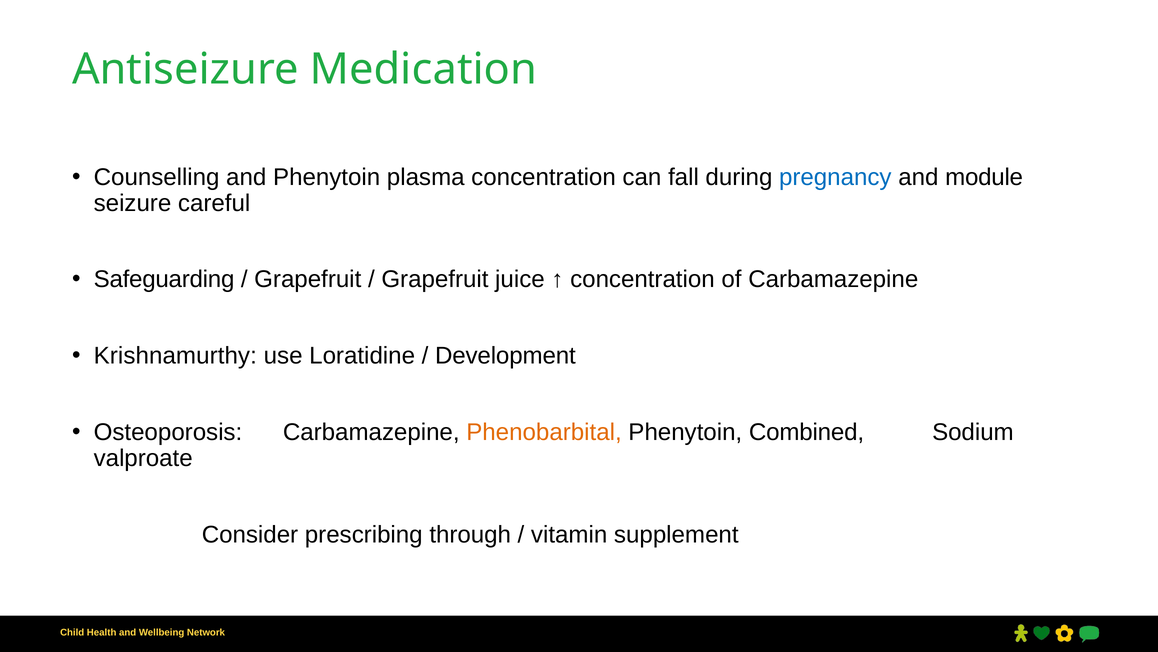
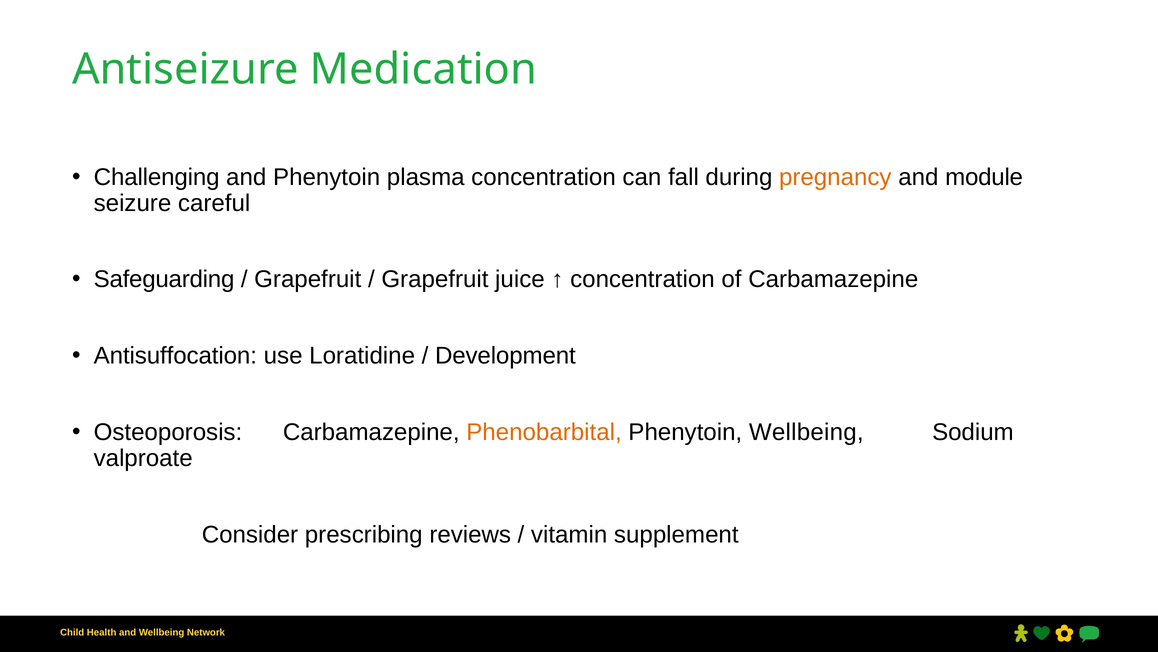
Counselling: Counselling -> Challenging (157, 177)
pregnancy colour: blue -> orange (835, 177)
Krishnamurthy: Krishnamurthy -> Antisuffocation (175, 356)
Phenytoin Combined: Combined -> Wellbeing (806, 432)
through: through -> reviews (470, 534)
